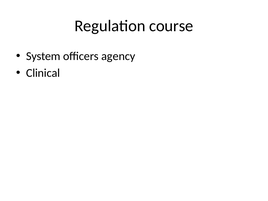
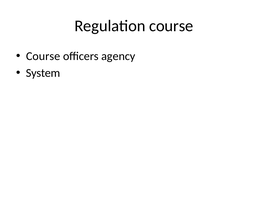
System: System -> Course (43, 56)
Clinical: Clinical -> System (43, 73)
